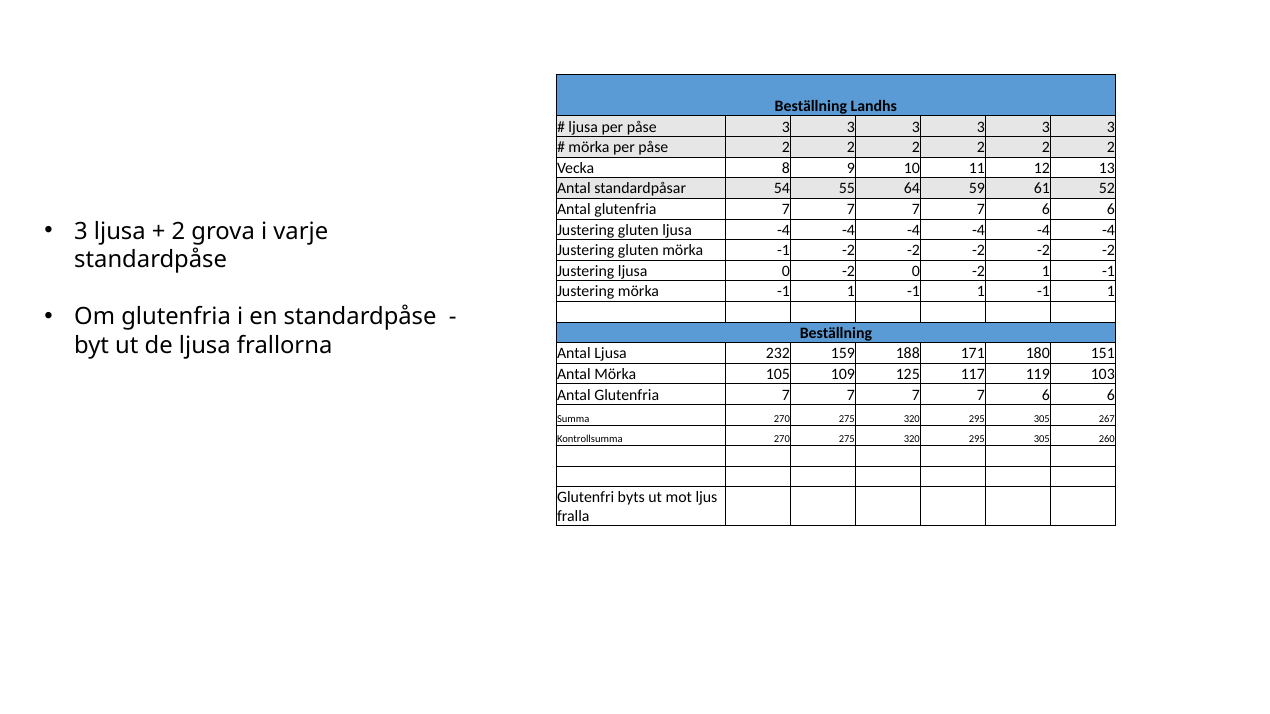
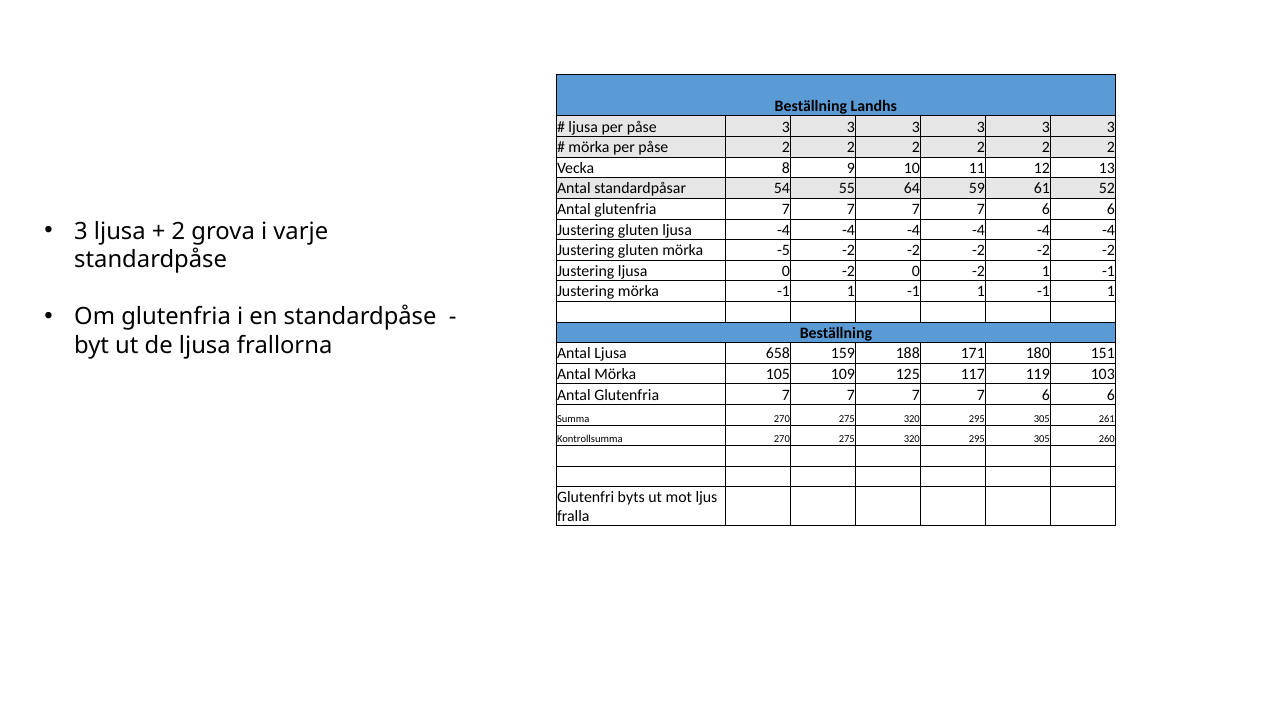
gluten mörka -1: -1 -> -5 (783, 251)
232: 232 -> 658 (778, 354)
267: 267 -> 261 (1107, 419)
